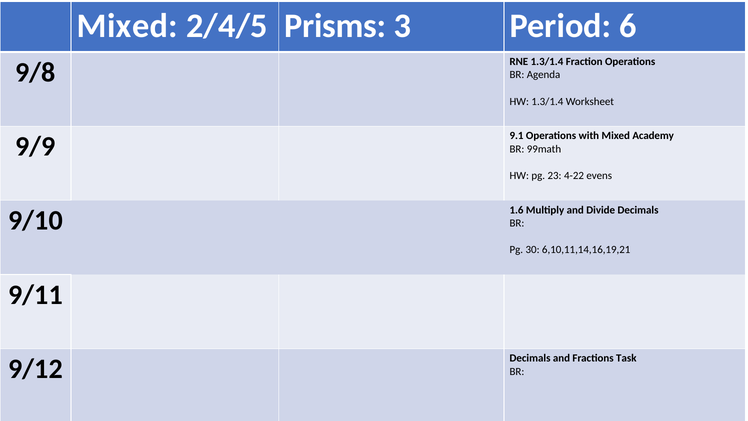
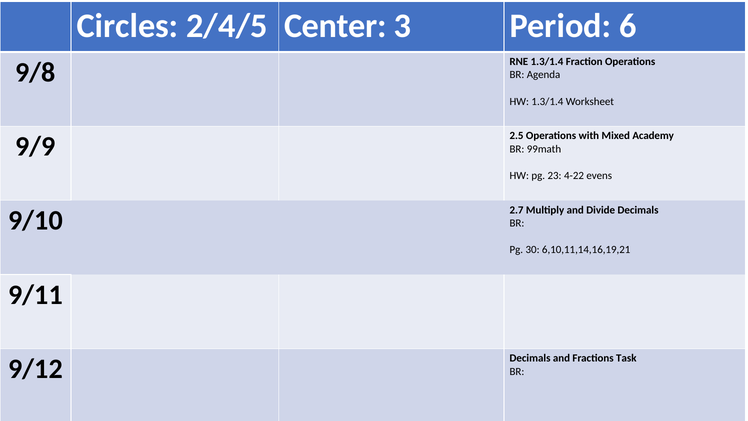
Mixed: Mixed -> Circles (128, 26)
Prisms: Prisms -> Center (335, 26)
9.1: 9.1 -> 2.5 (517, 136)
1.6: 1.6 -> 2.7 (517, 210)
